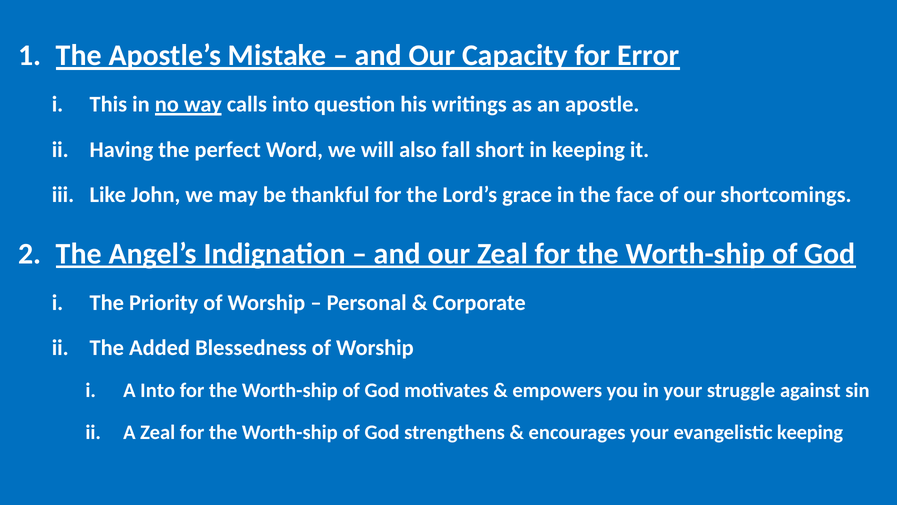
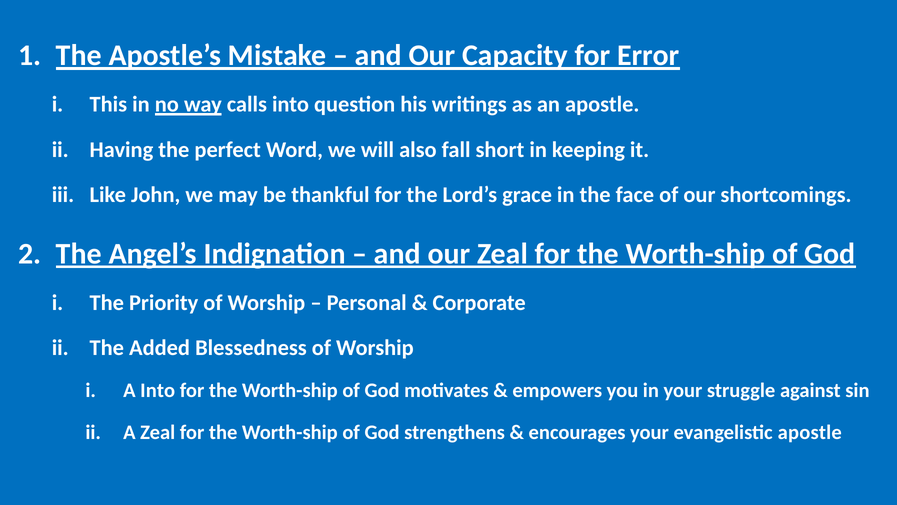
evangelistic keeping: keeping -> apostle (810, 432)
